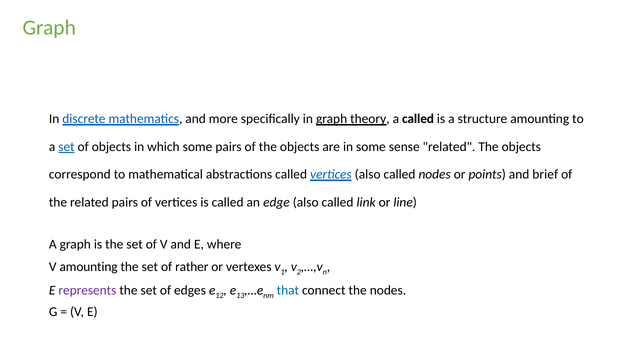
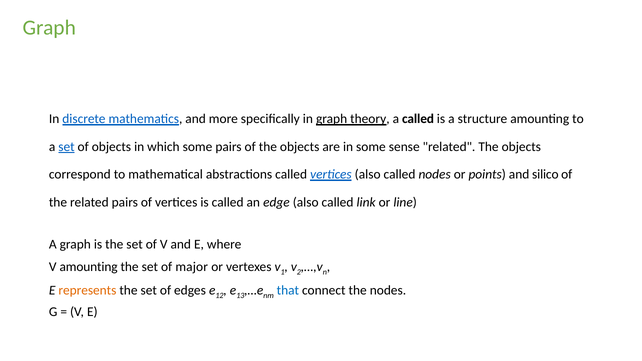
brief: brief -> silico (545, 175)
rather: rather -> major (192, 267)
represents colour: purple -> orange (87, 290)
